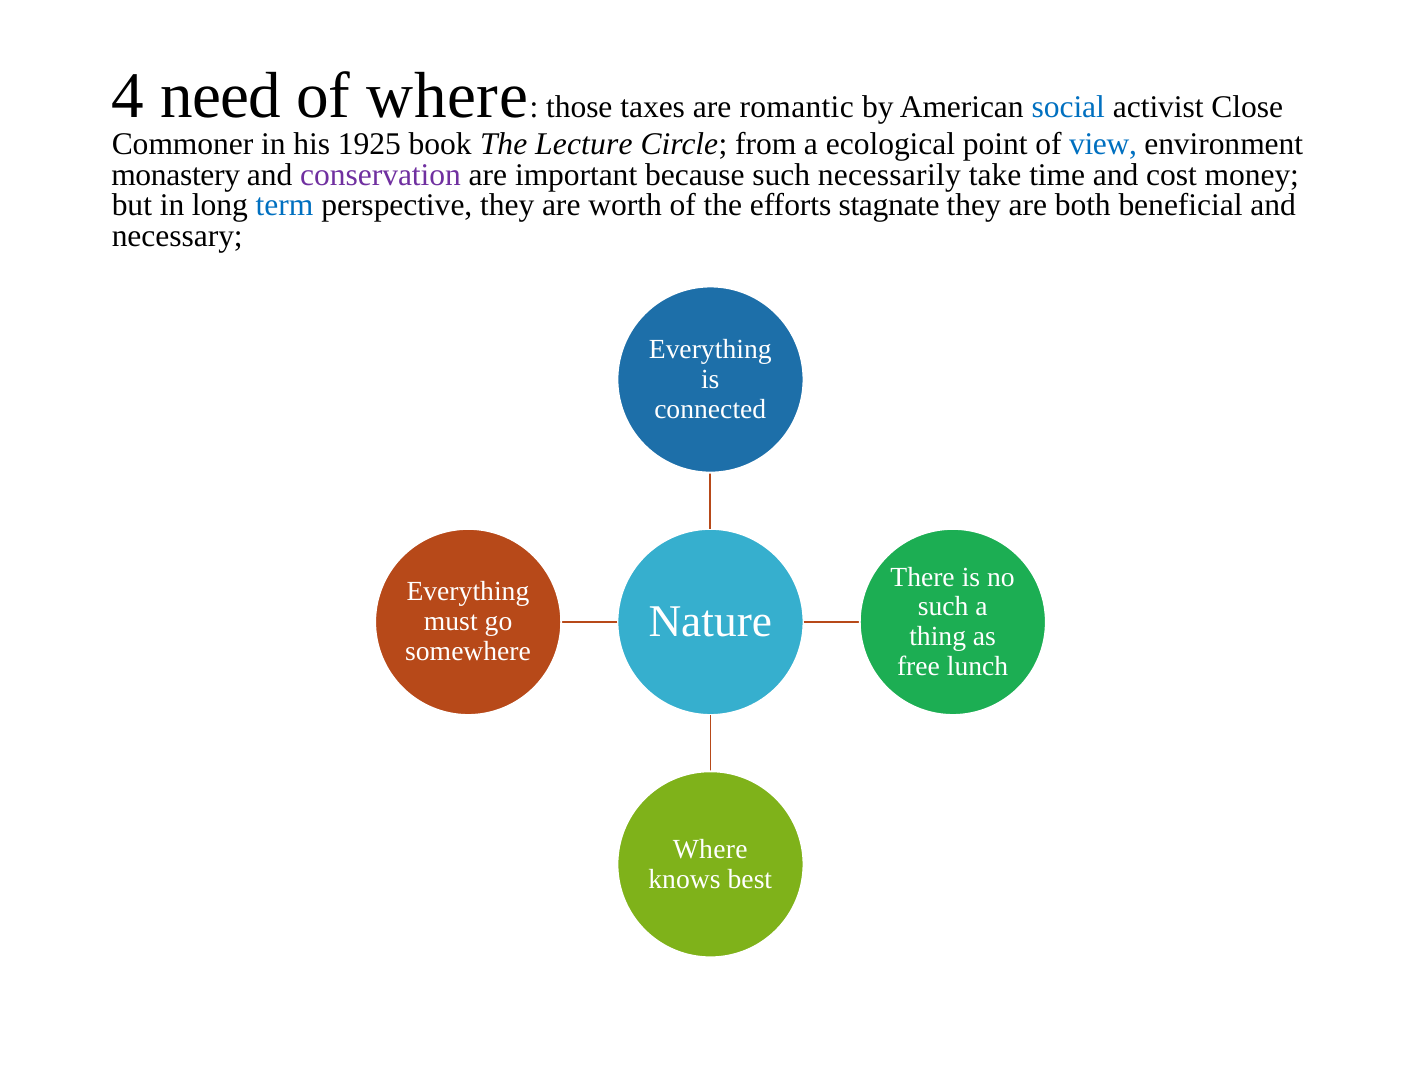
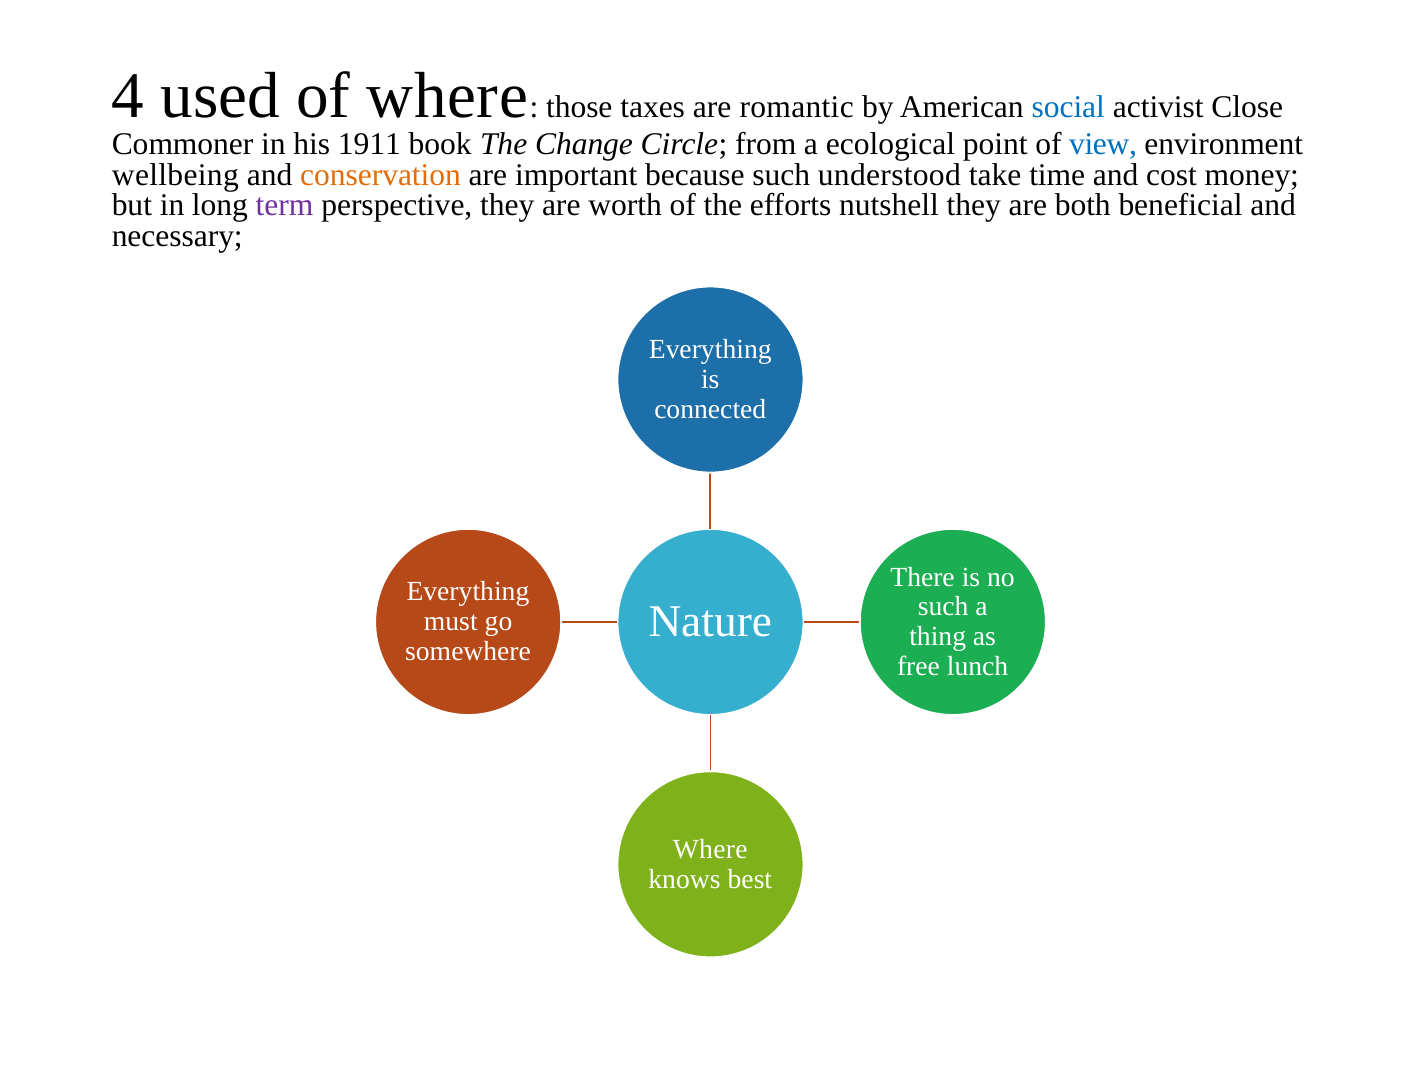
need: need -> used (220, 96)
1925: 1925 -> 1911 (369, 144)
Lecture: Lecture -> Change (584, 144)
monastery: monastery -> wellbeing (175, 175)
conservation colour: purple -> orange (381, 175)
necessarily: necessarily -> understood (889, 175)
term colour: blue -> purple (285, 205)
stagnate: stagnate -> nutshell (889, 205)
